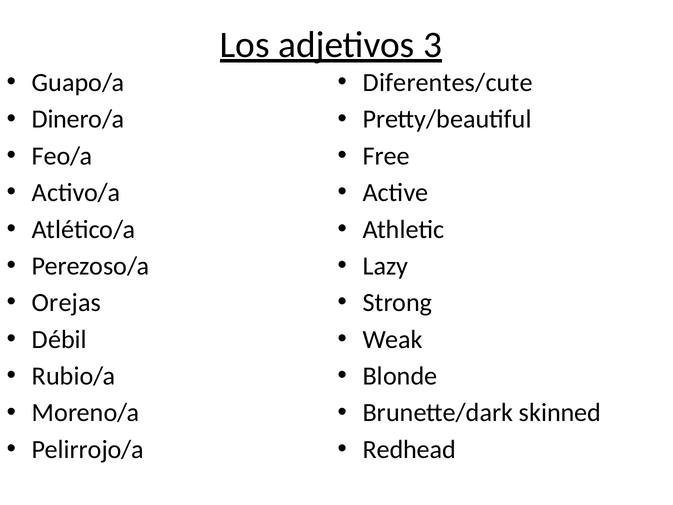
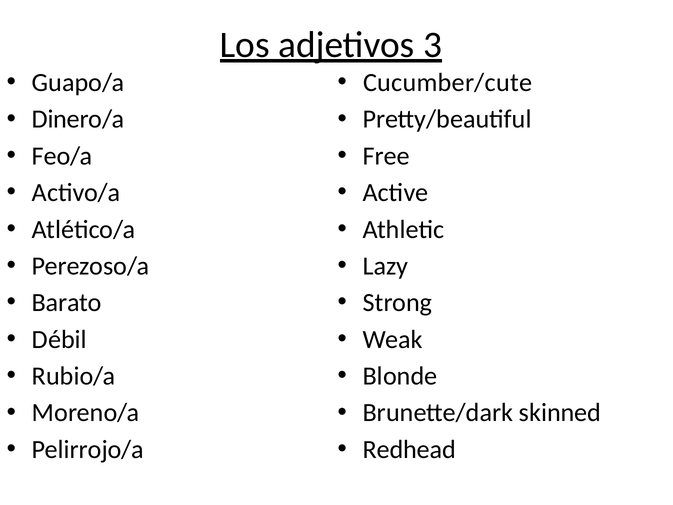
Diferentes/cute: Diferentes/cute -> Cucumber/cute (448, 83)
Orejas: Orejas -> Barato (67, 303)
